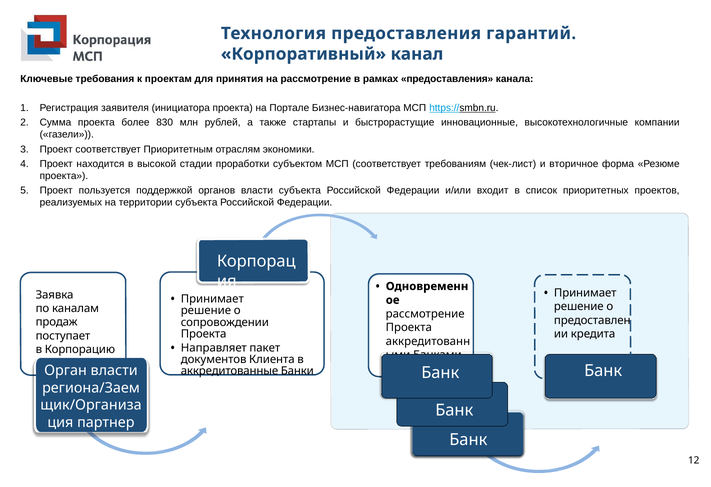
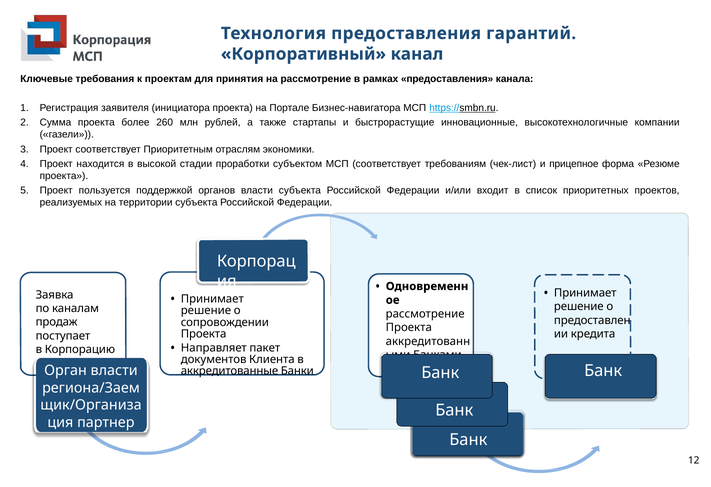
830: 830 -> 260 (165, 123)
вторичное: вторичное -> прицепное (574, 164)
